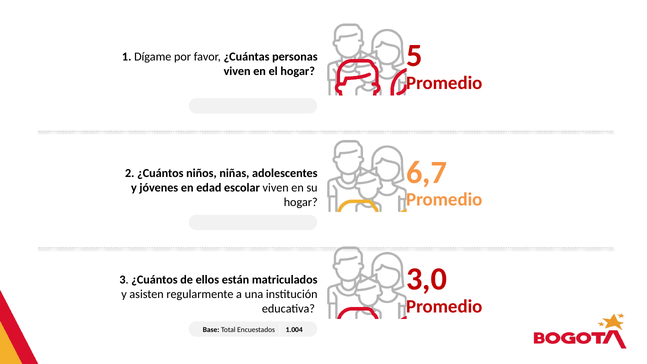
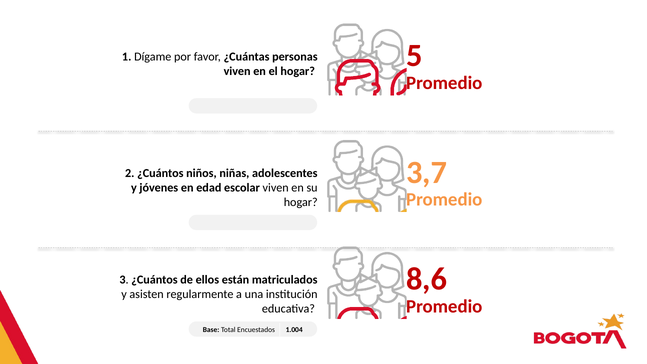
6,7: 6,7 -> 3,7 (427, 172)
3,0: 3,0 -> 8,6 (427, 279)
